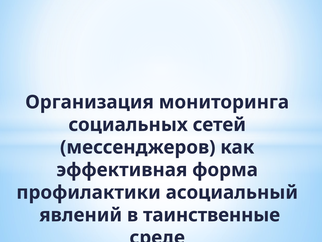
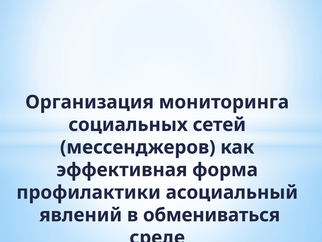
таинственные: таинственные -> обмениваться (212, 215)
